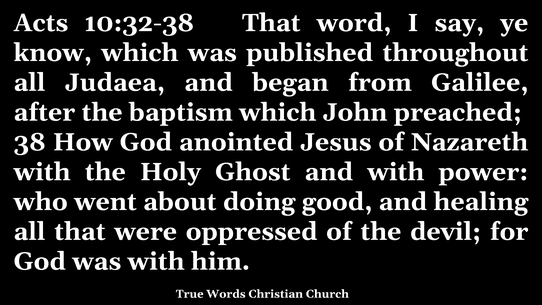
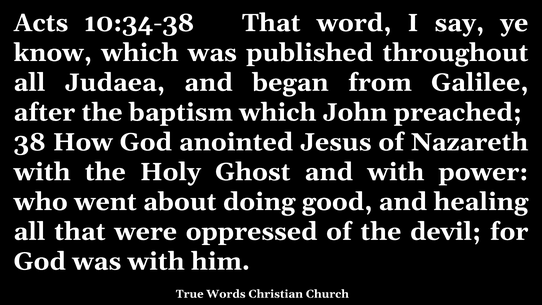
10:32-38: 10:32-38 -> 10:34-38 (139, 23)
